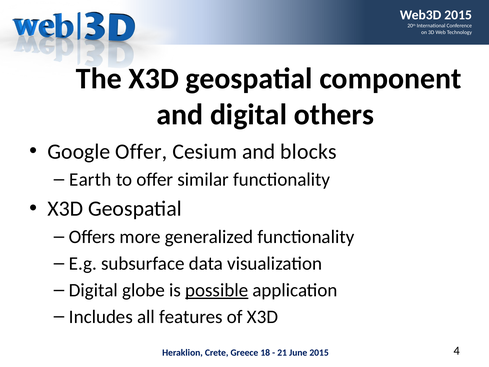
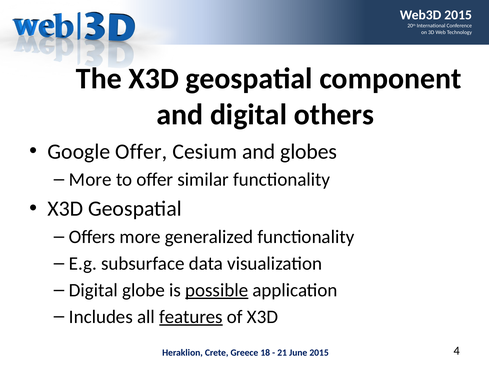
blocks: blocks -> globes (309, 151)
Earth: Earth -> More (90, 180)
features underline: none -> present (191, 317)
